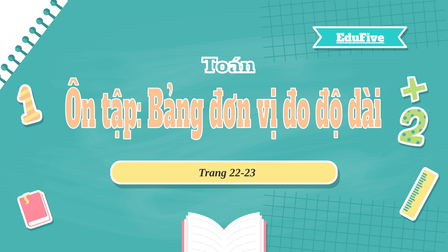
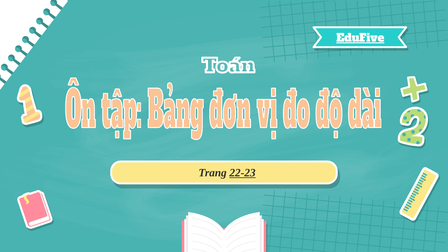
22-23 underline: none -> present (243, 173)
